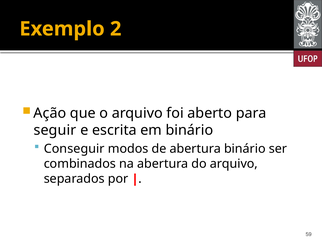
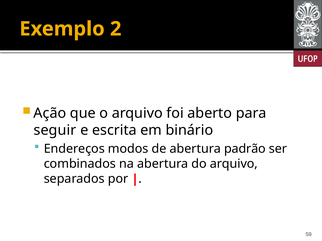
Conseguir: Conseguir -> Endereços (74, 149)
abertura binário: binário -> padrão (245, 149)
